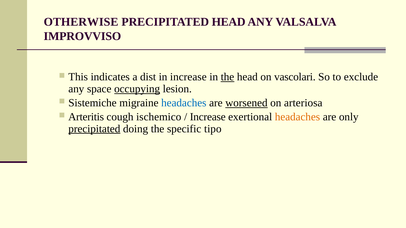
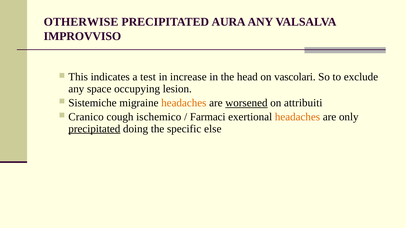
PRECIPITATED HEAD: HEAD -> AURA (229, 22)
dist: dist -> test (148, 77)
the underline: present -> none (227, 77)
occupying underline: present -> none (137, 89)
headaches colour: blue -> orange (184, 103)
arteriosa: arteriosa -> attribuiti (303, 103)
Arteritis: Arteritis -> Cranico (86, 117)
Increase: Increase -> Farmaci (208, 117)
tipo: tipo -> else (213, 129)
